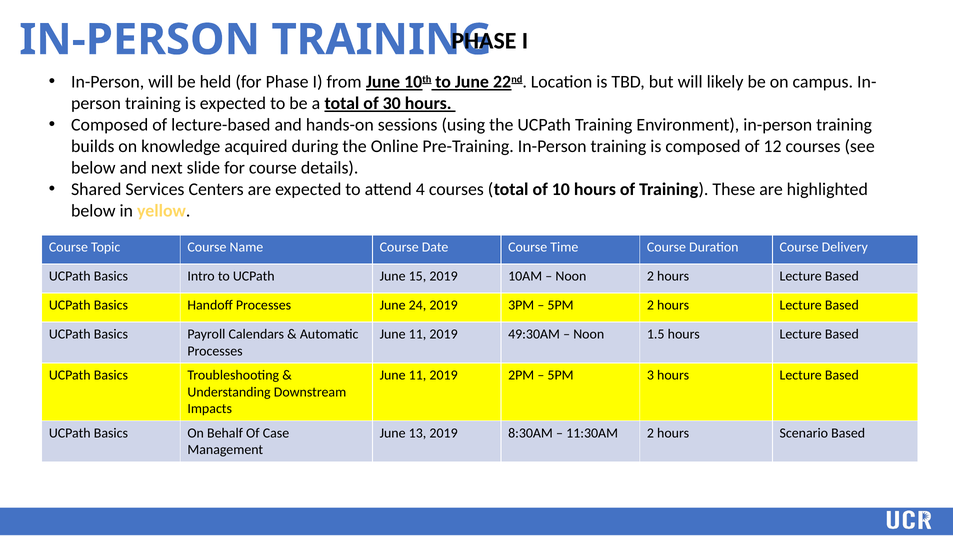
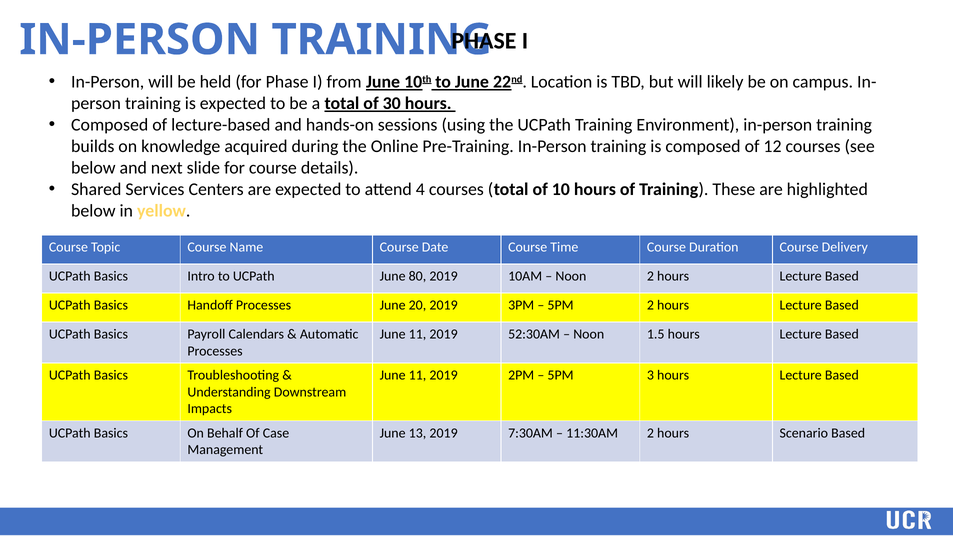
15: 15 -> 80 (417, 276)
24: 24 -> 20 (417, 305)
49:30AM: 49:30AM -> 52:30AM (534, 334)
8:30AM: 8:30AM -> 7:30AM (531, 433)
